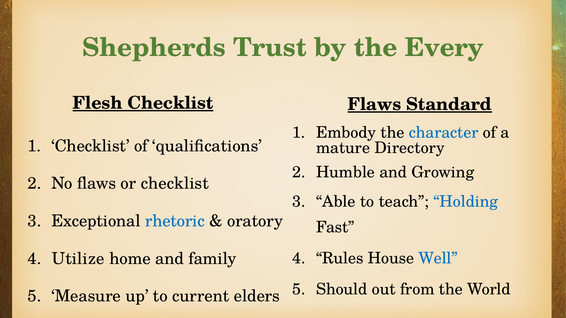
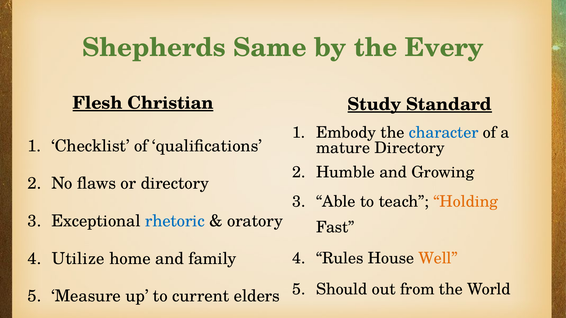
Trust: Trust -> Same (270, 48)
Flesh Checklist: Checklist -> Christian (171, 103)
Flaws: Flaws -> Study (374, 105)
or checklist: checklist -> directory (175, 184)
Holding colour: blue -> orange (466, 202)
Well colour: blue -> orange (438, 259)
